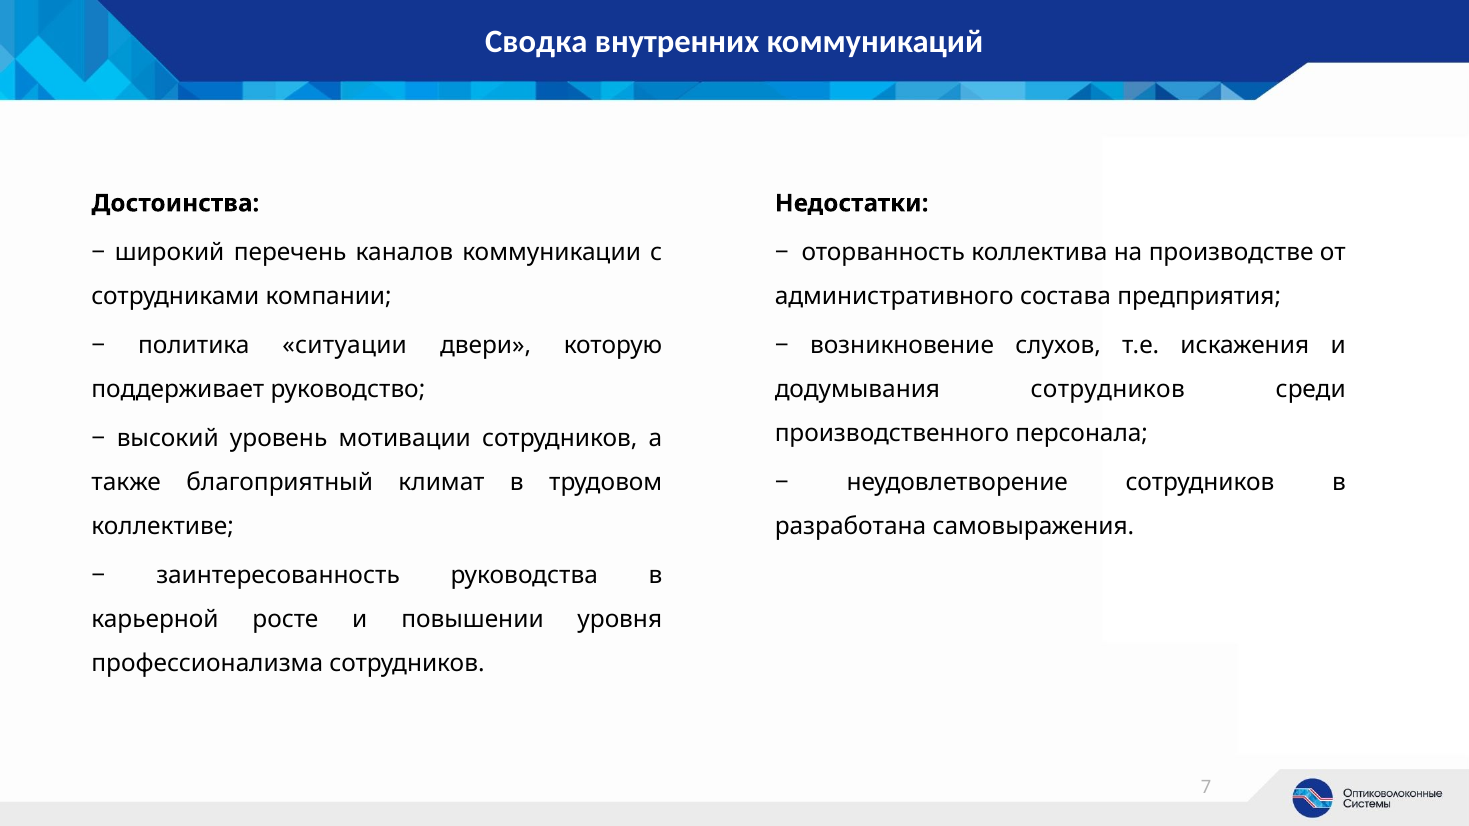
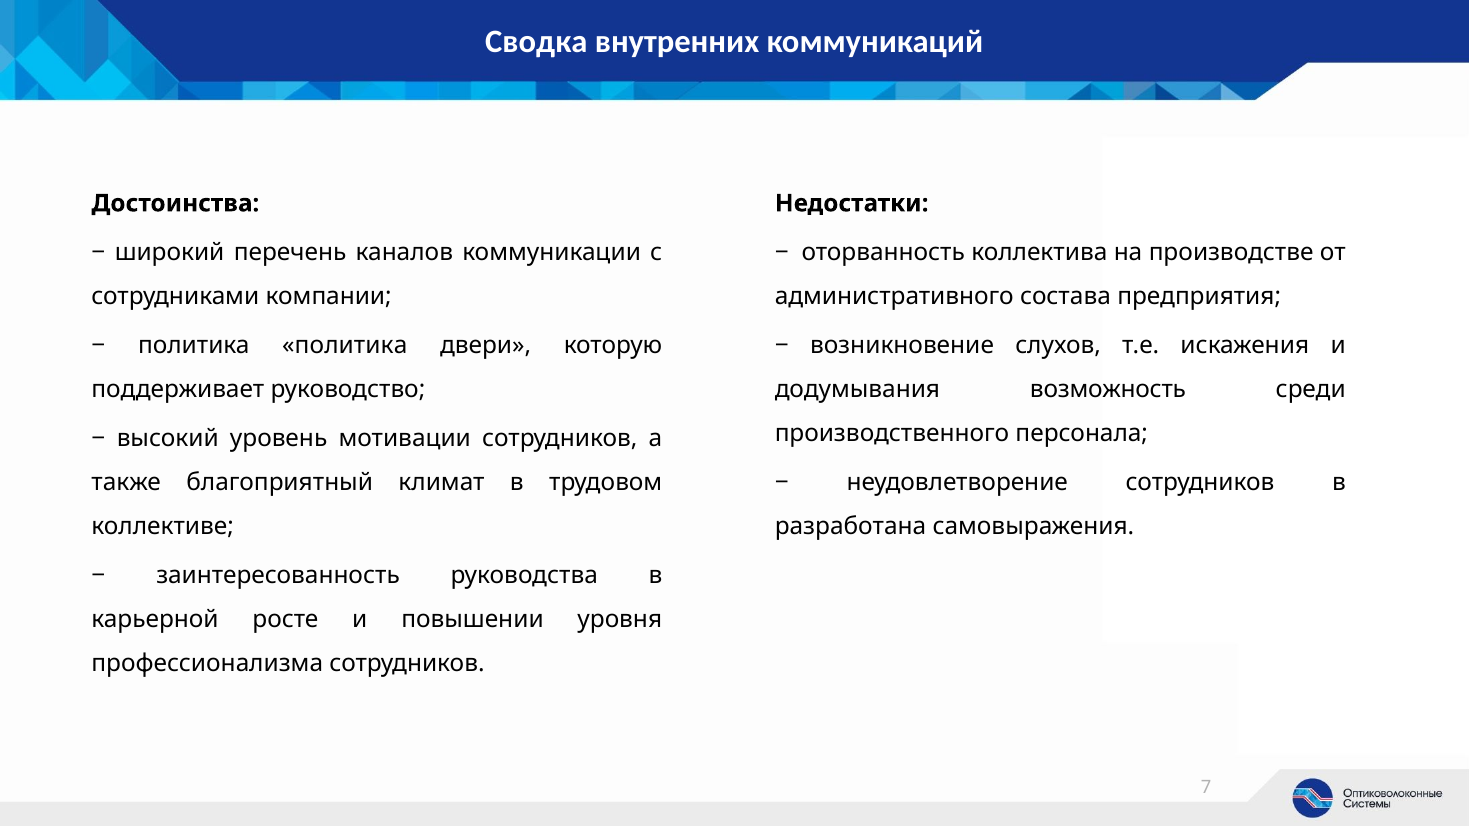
политика ситуации: ситуации -> политика (345, 345)
додумывания сотрудников: сотрудников -> возможность (1108, 390)
